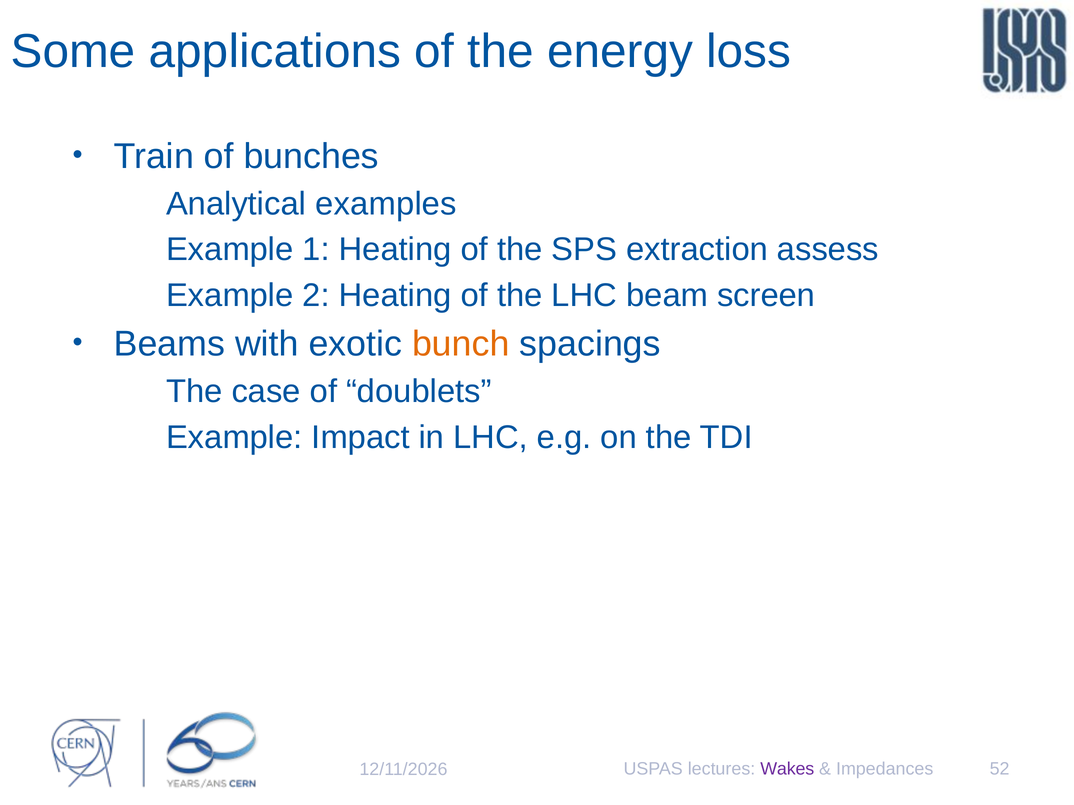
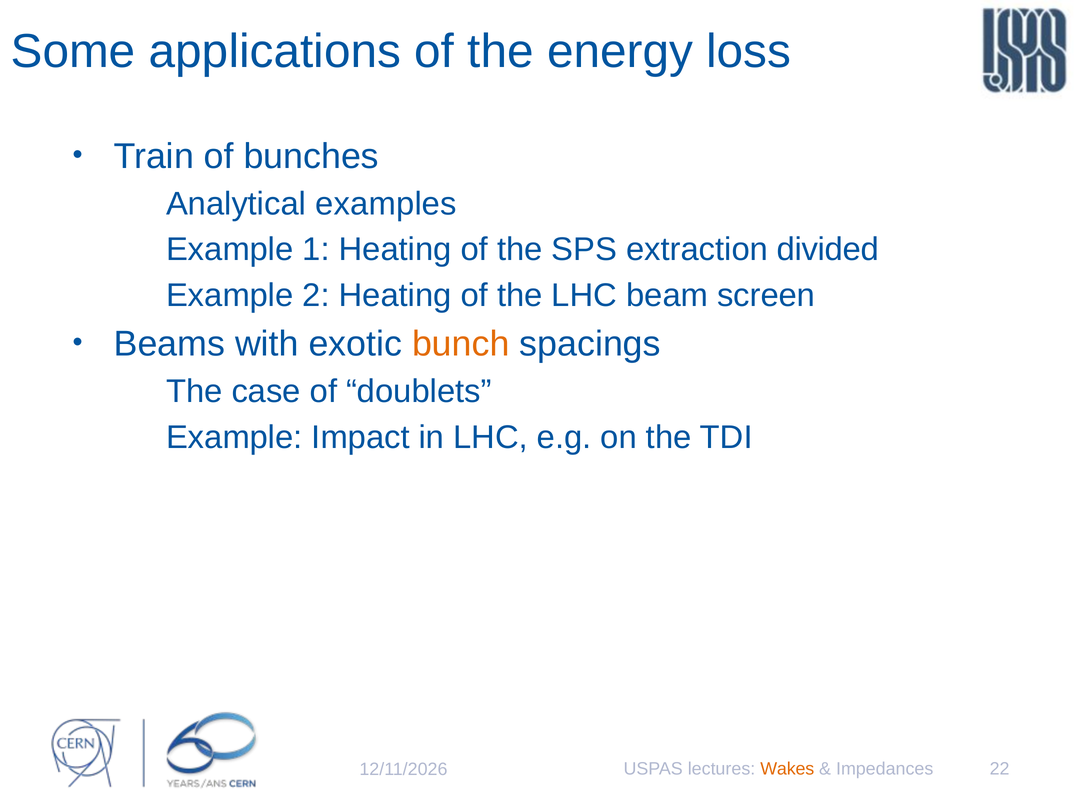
assess: assess -> divided (828, 250)
Wakes colour: purple -> orange (787, 769)
52: 52 -> 22 (1000, 769)
